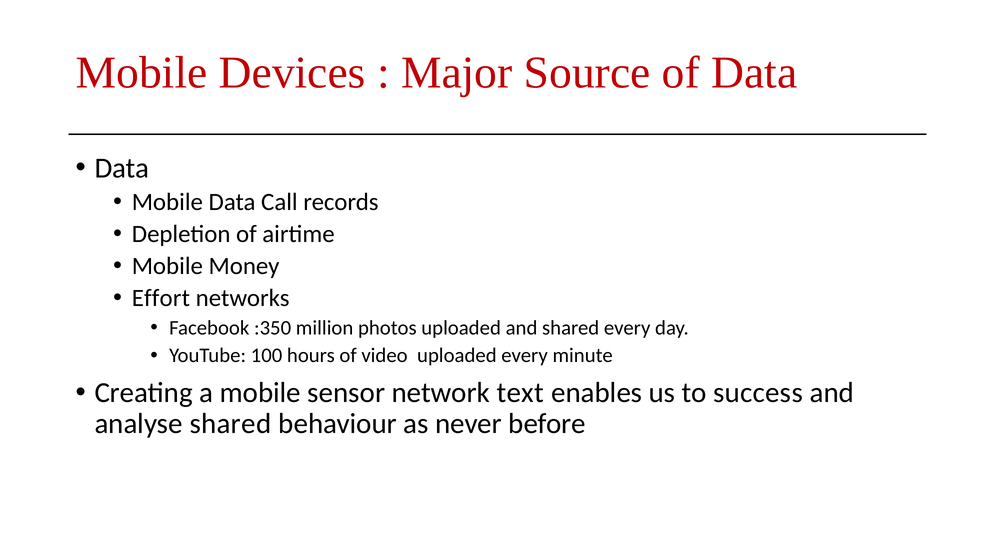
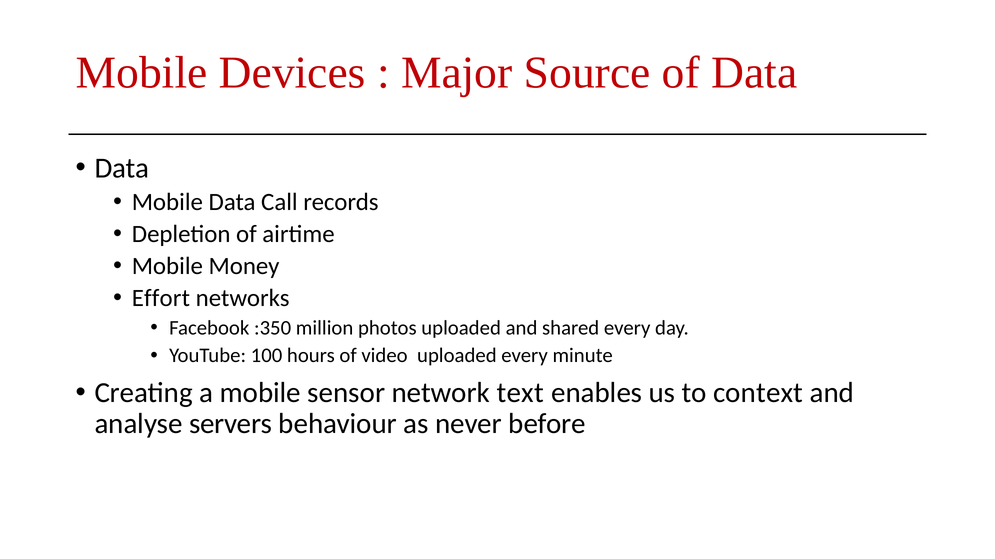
success: success -> context (758, 393)
analyse shared: shared -> servers (231, 424)
